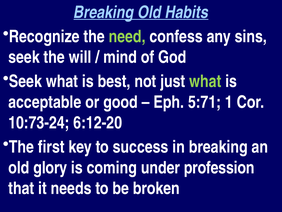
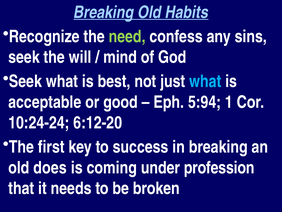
what colour: light green -> light blue (205, 81)
5:71: 5:71 -> 5:94 (205, 102)
10:73-24: 10:73-24 -> 10:24-24 (39, 123)
glory: glory -> does (50, 167)
